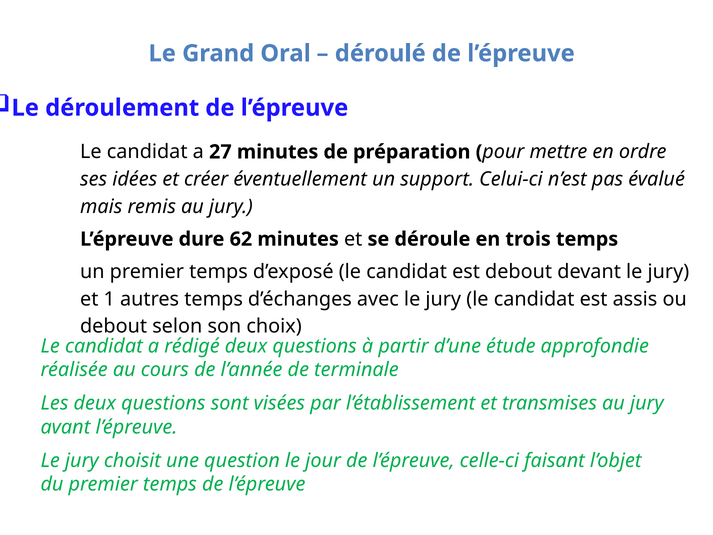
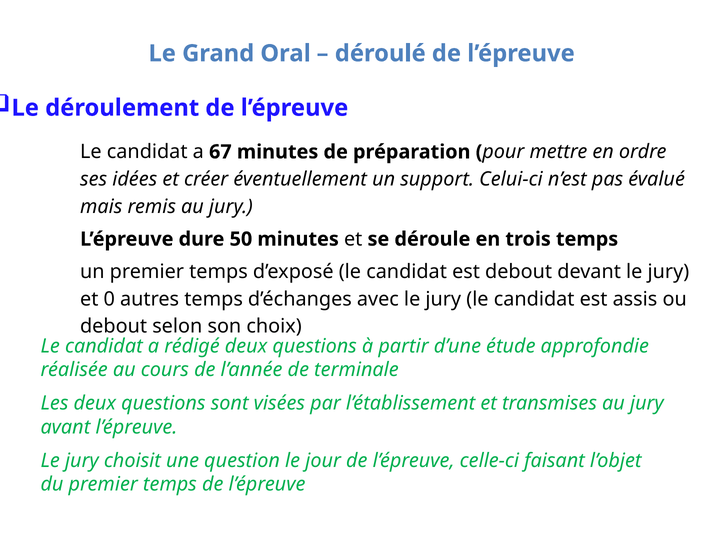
27: 27 -> 67 (220, 152)
62: 62 -> 50 (241, 239)
1: 1 -> 0 (109, 299)
